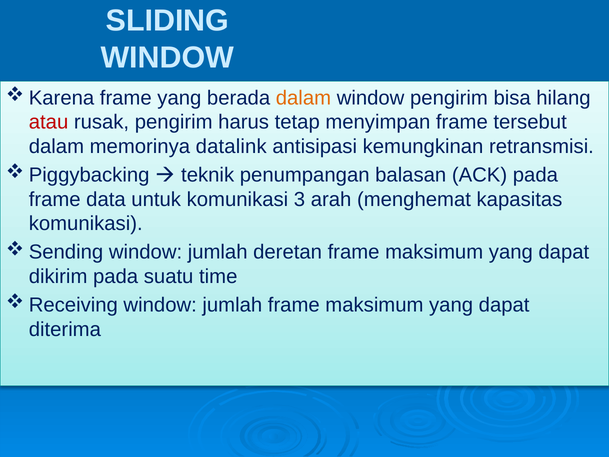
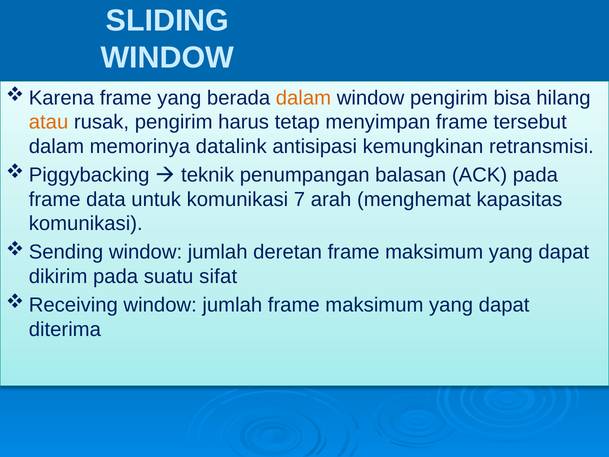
atau colour: red -> orange (49, 122)
3: 3 -> 7 (299, 199)
time: time -> sifat (218, 276)
